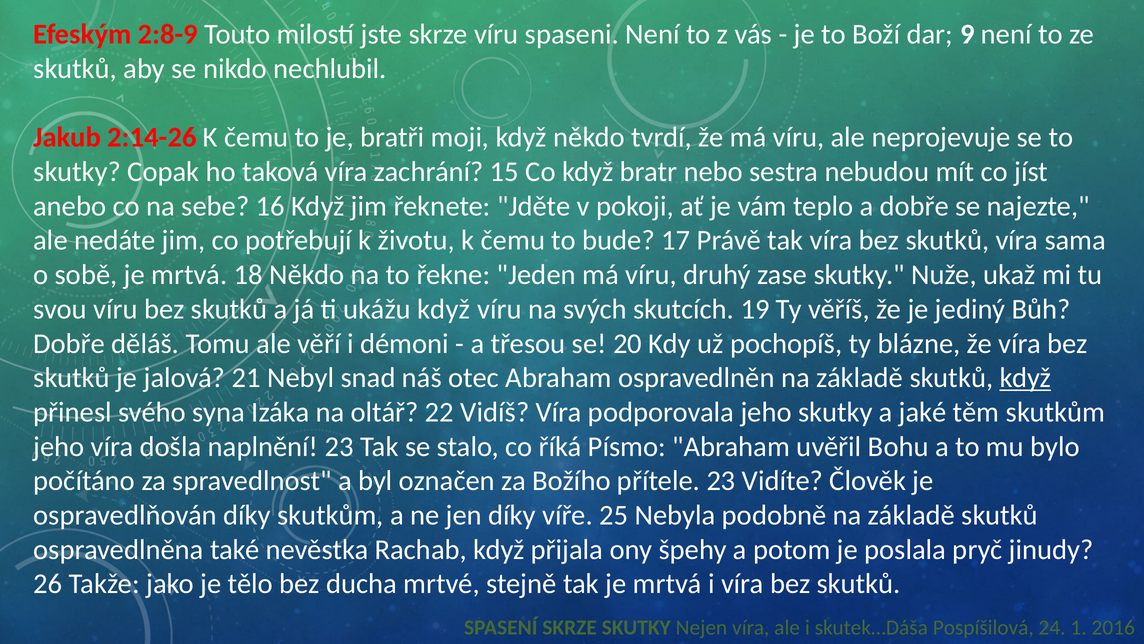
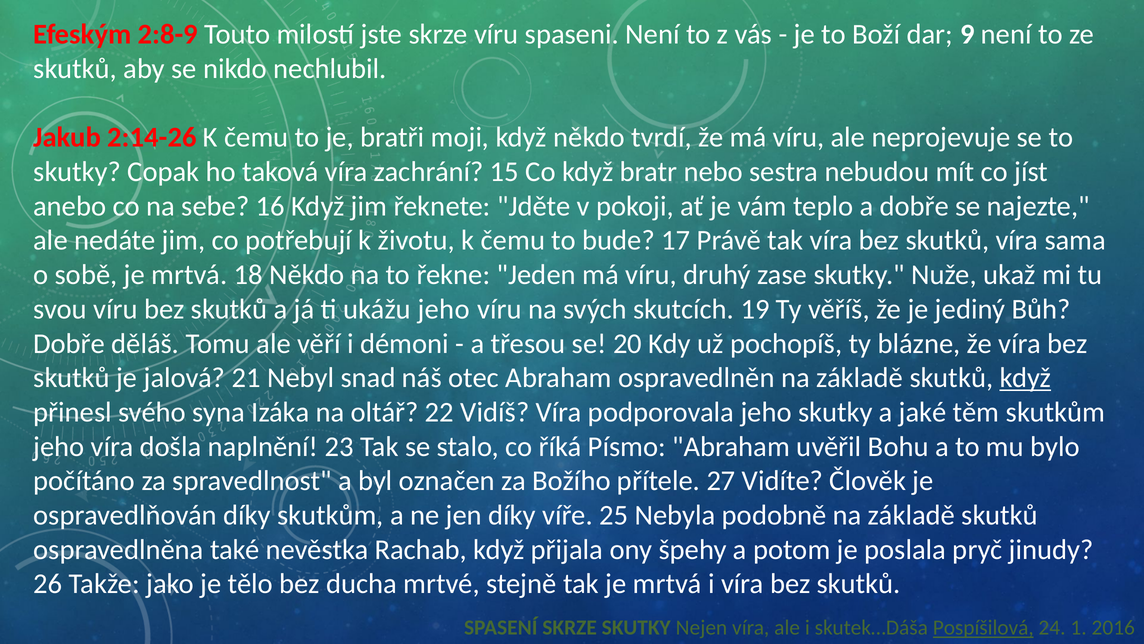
ukážu když: když -> jeho (444, 309)
přítele 23: 23 -> 27 (721, 481)
Pospíšilová underline: none -> present (983, 627)
